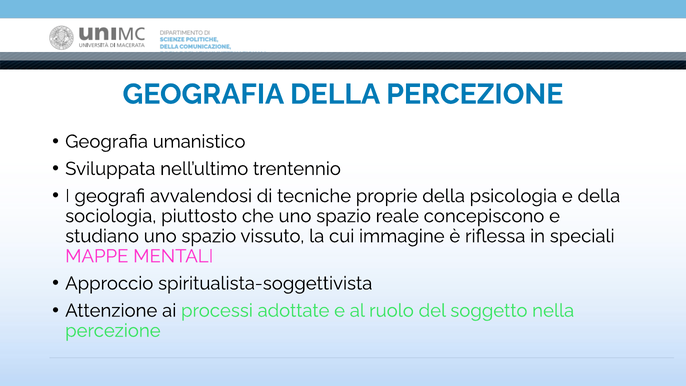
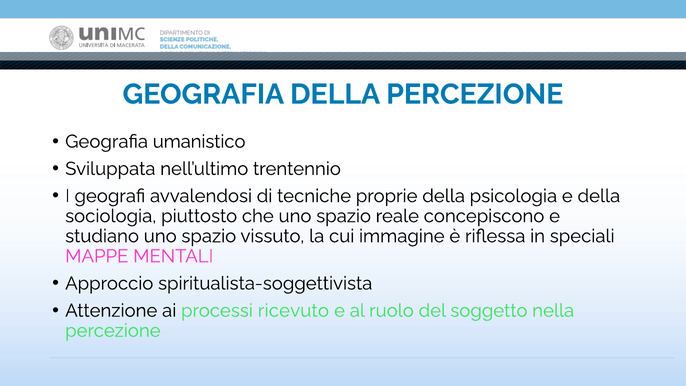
adottate: adottate -> ricevuto (293, 311)
